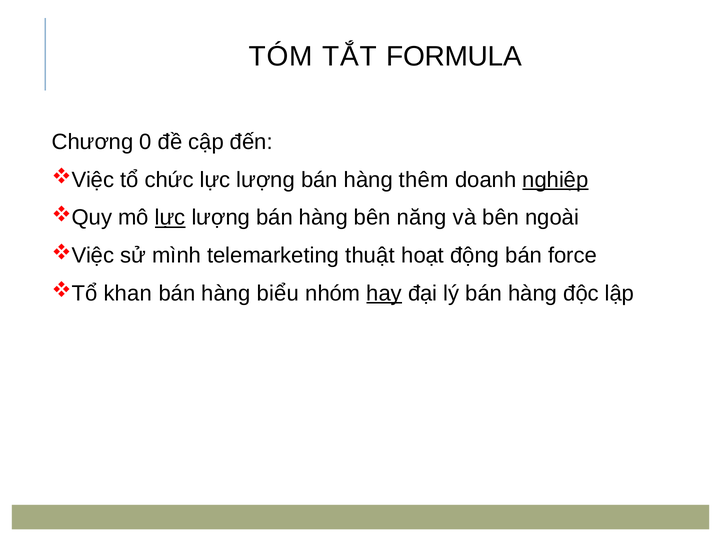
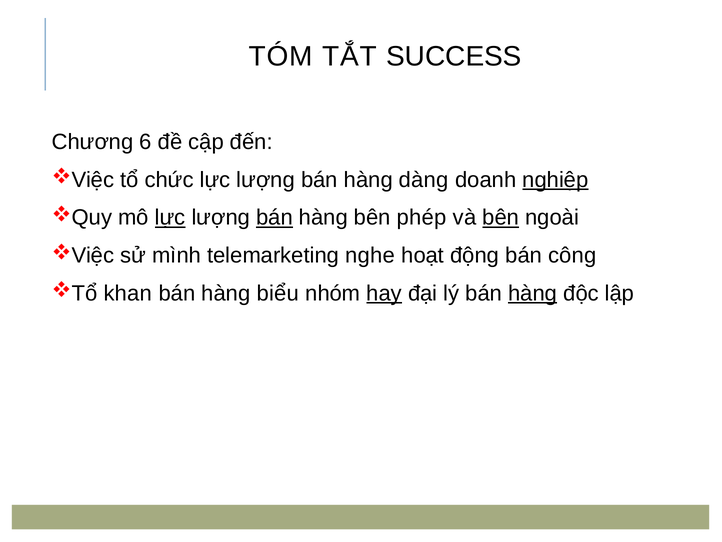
FORMULA: FORMULA -> SUCCESS (454, 57)
0: 0 -> 6 (146, 142)
thêm: thêm -> dàng (424, 180)
bán underline: none -> present (275, 217)
năng: năng -> phép (422, 217)
bên underline: none -> present (501, 217)
thuật: thuật -> nghe (370, 255)
force: force -> công (572, 255)
hàng underline: none -> present (533, 293)
